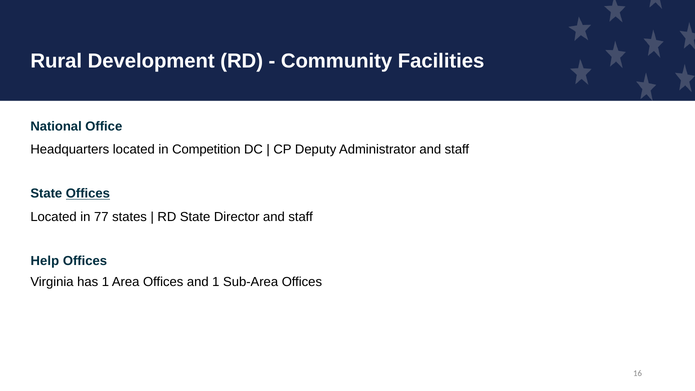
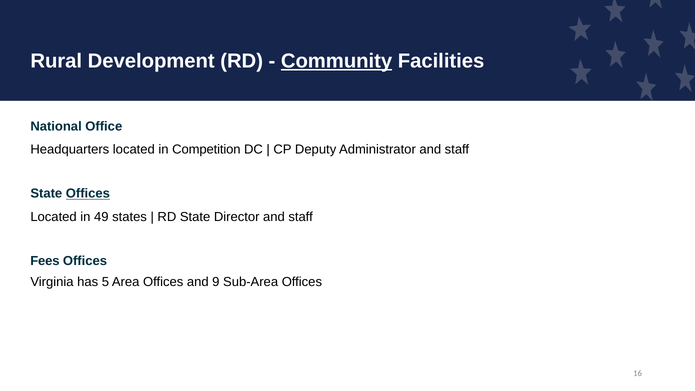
Community underline: none -> present (337, 61)
77: 77 -> 49 (101, 217)
Help: Help -> Fees (45, 261)
has 1: 1 -> 5 (105, 282)
and 1: 1 -> 9 (216, 282)
